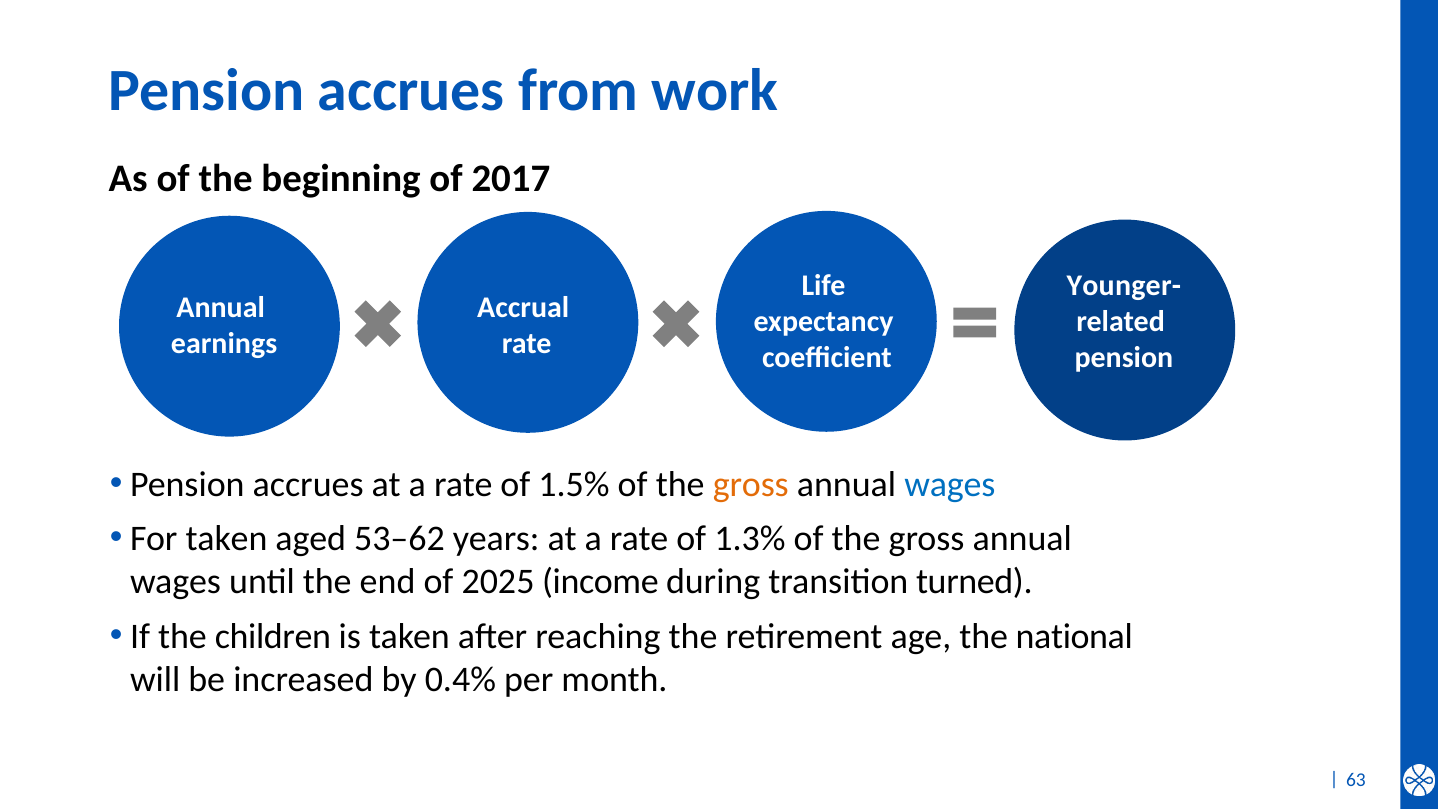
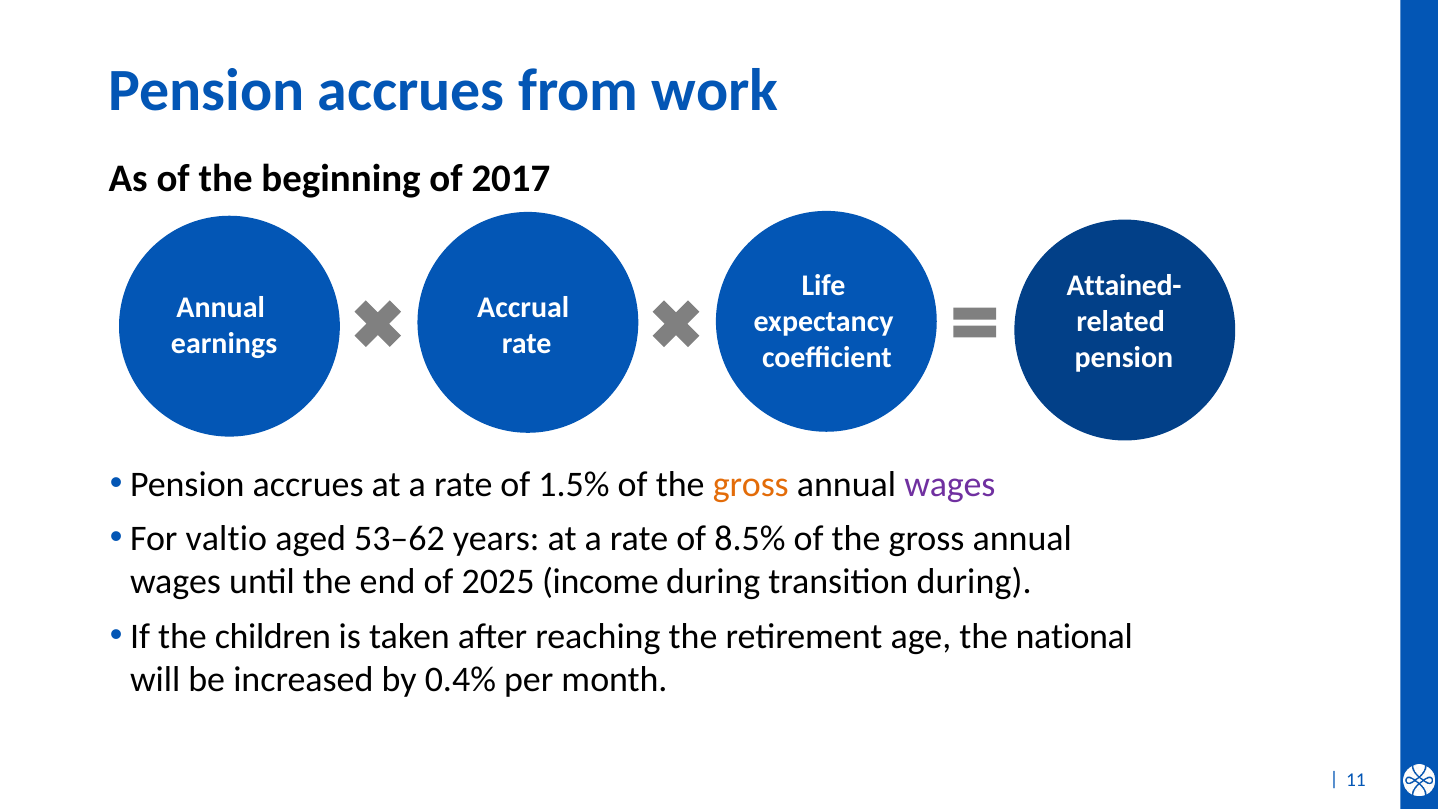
Younger-: Younger- -> Attained- (1124, 286)
wages colour: blue -> purple (950, 484)
For taken: taken -> valtio (226, 539)
1.3%: 1.3% -> 8.5% (750, 539)
transition turned: turned -> during (974, 582)
63: 63 -> 11 (1356, 780)
